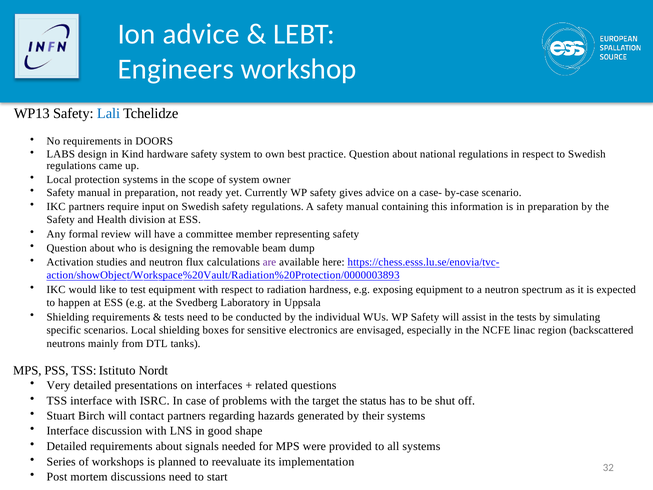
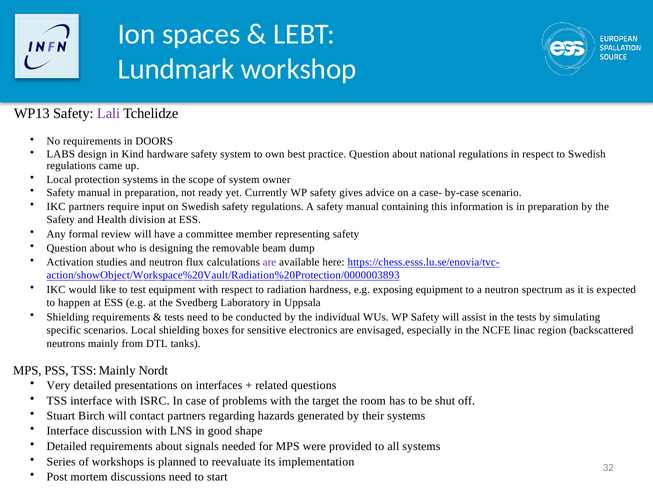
Ion advice: advice -> spaces (201, 34)
Engineers: Engineers -> Lundmark (176, 69)
Lali colour: blue -> purple (109, 113)
TSS Istituto: Istituto -> Mainly (117, 371)
status: status -> room (373, 401)
